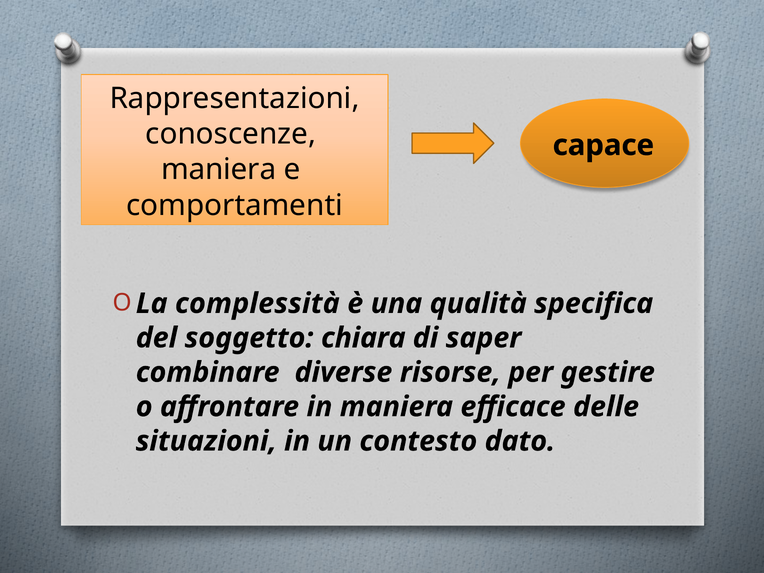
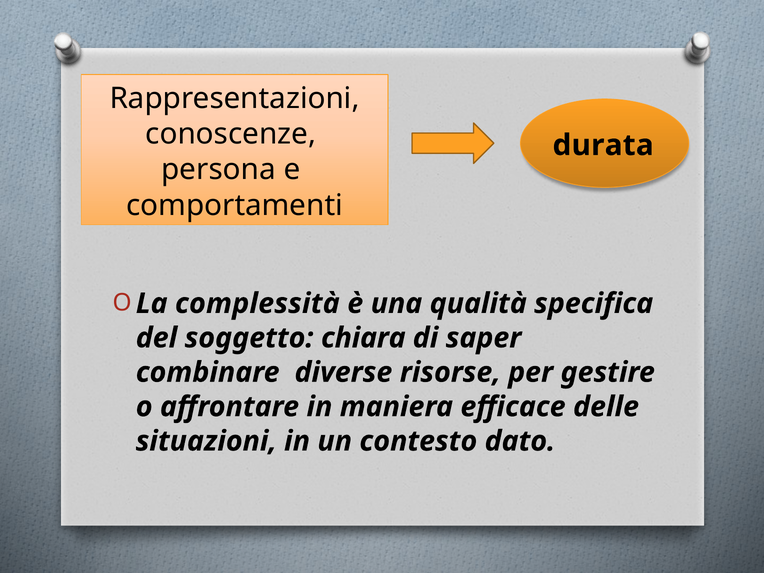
capace: capace -> durata (603, 145)
maniera: maniera -> persona (219, 170)
